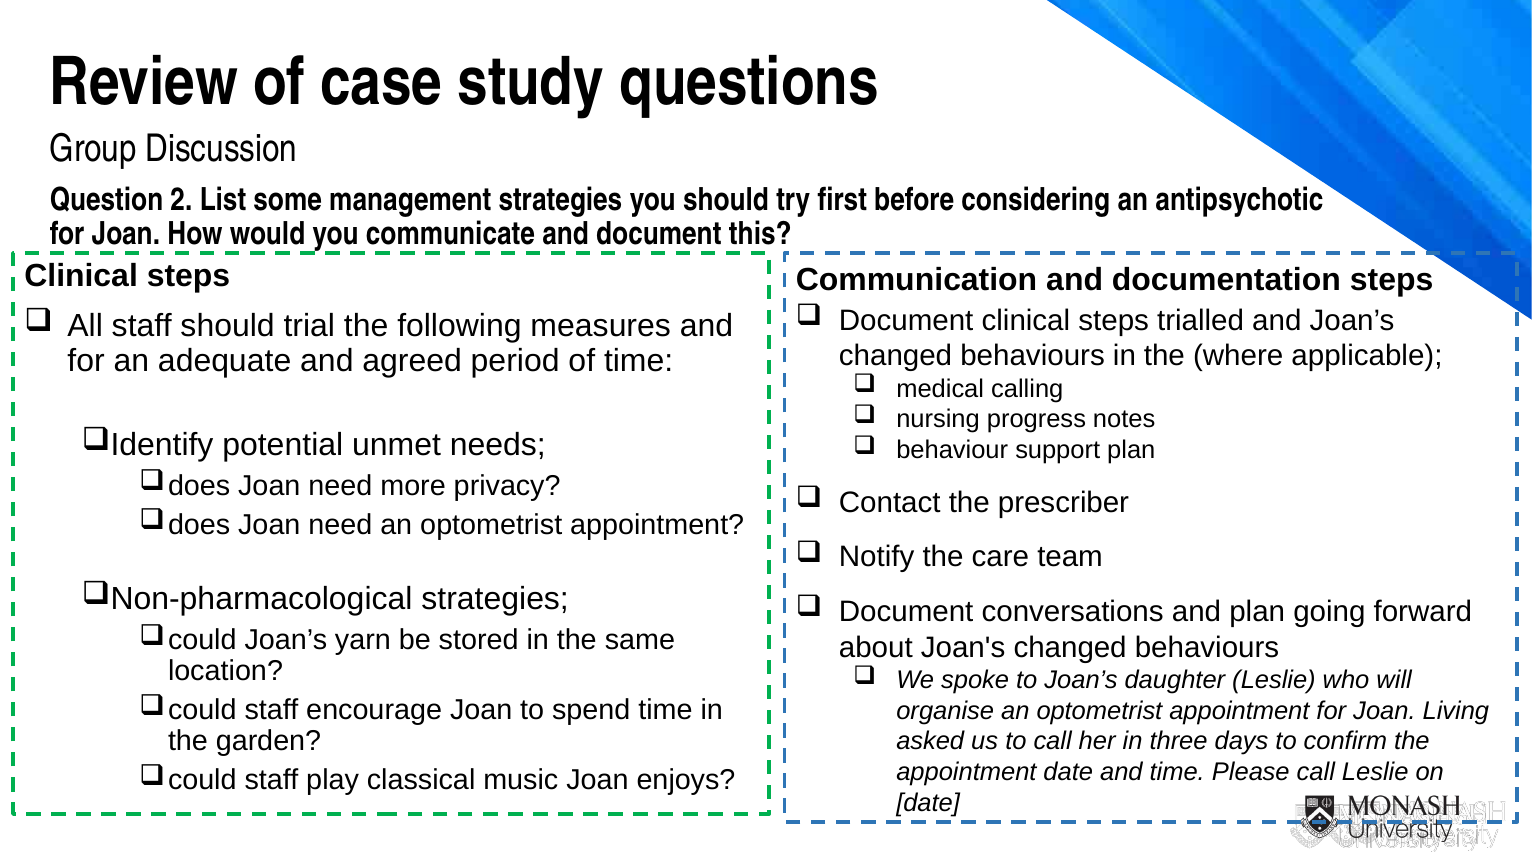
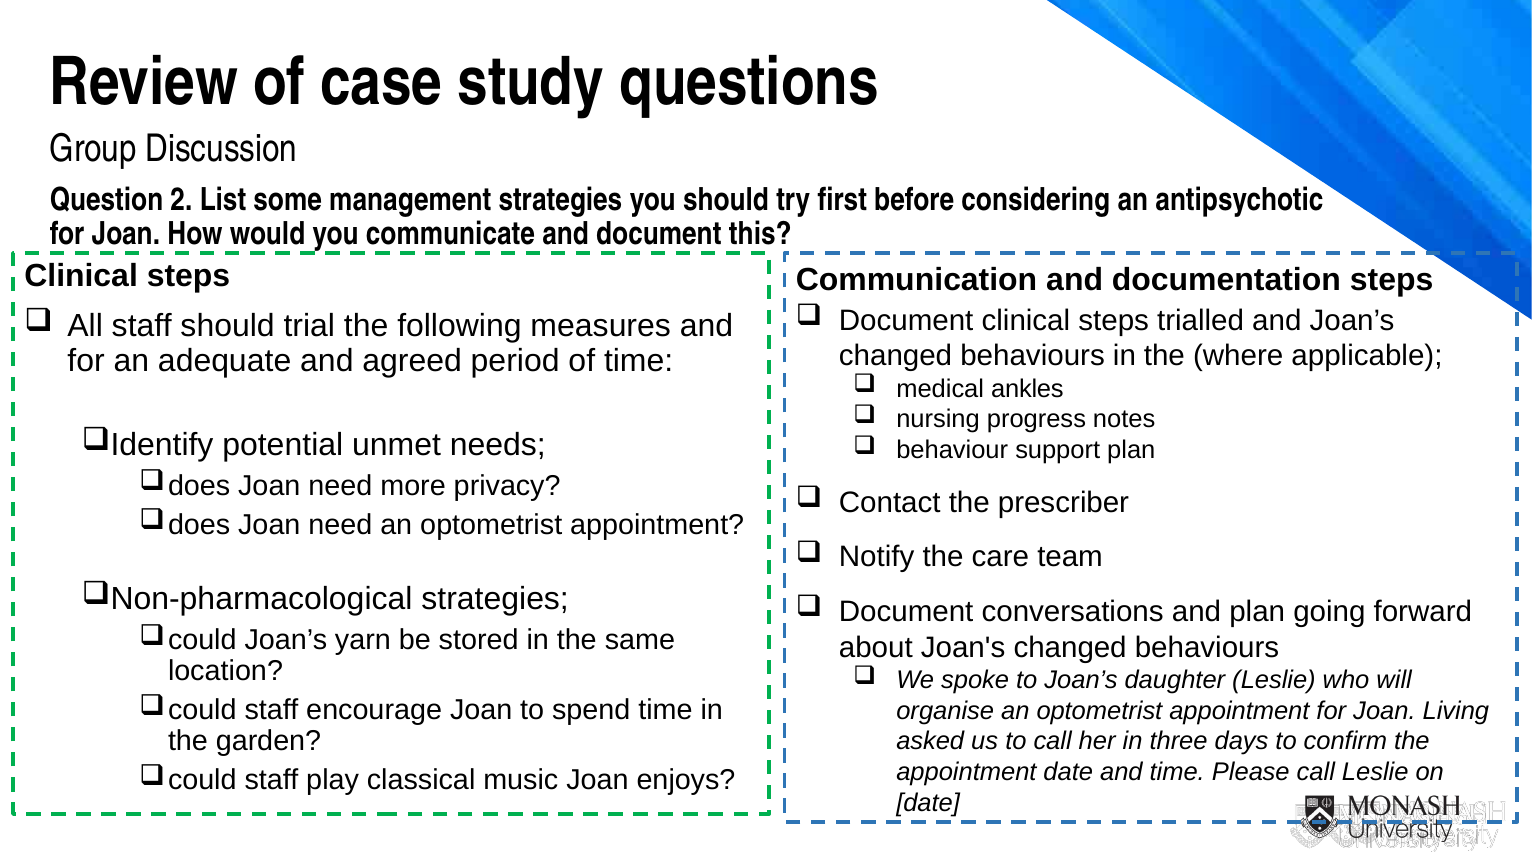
calling: calling -> ankles (1027, 389)
